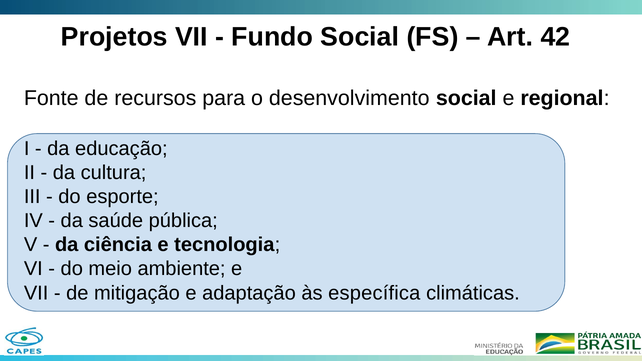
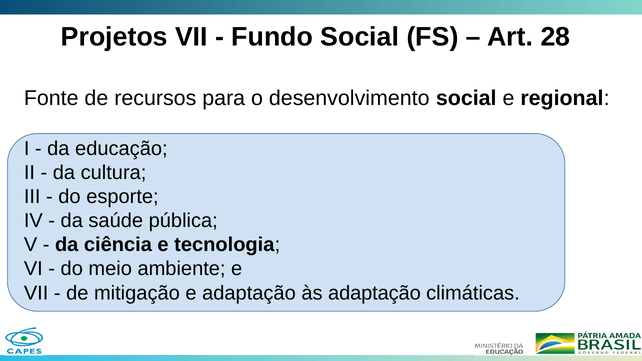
42: 42 -> 28 (555, 37)
às específica: específica -> adaptação (374, 293)
